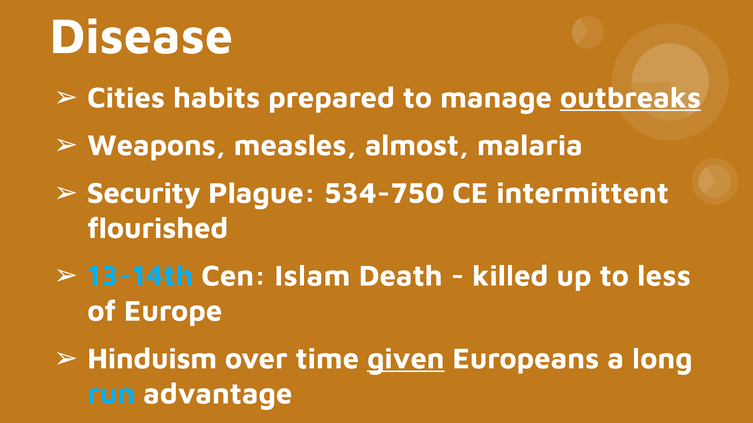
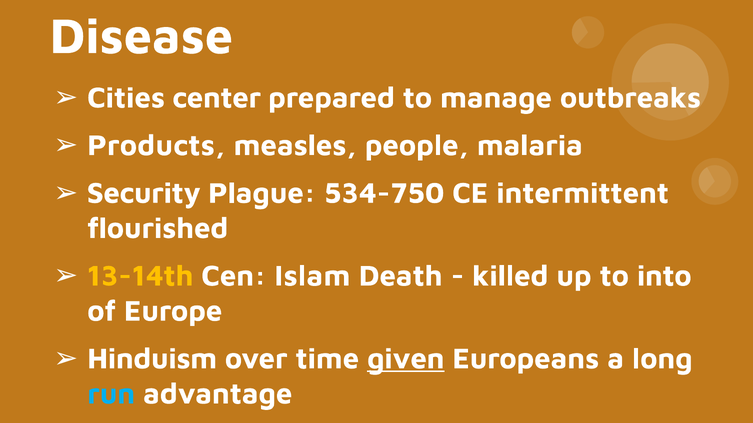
habits: habits -> center (217, 98)
outbreaks underline: present -> none (630, 98)
Weapons: Weapons -> Products (156, 146)
almost: almost -> people (417, 146)
13-14th colour: light blue -> yellow (140, 276)
less: less -> into (664, 276)
